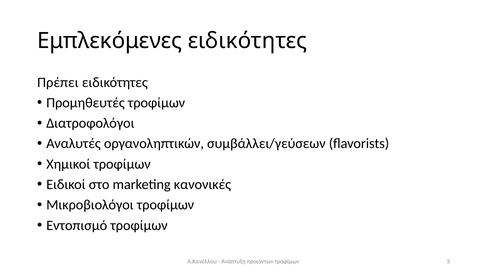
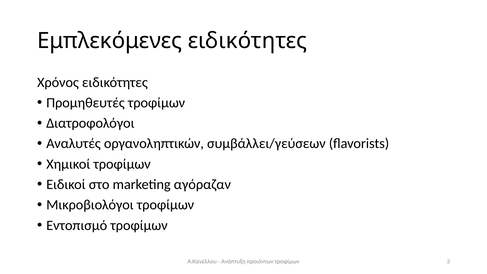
Πρέπει: Πρέπει -> Χρόνος (58, 82)
κανονικές: κανονικές -> αγόραζαν (202, 184)
